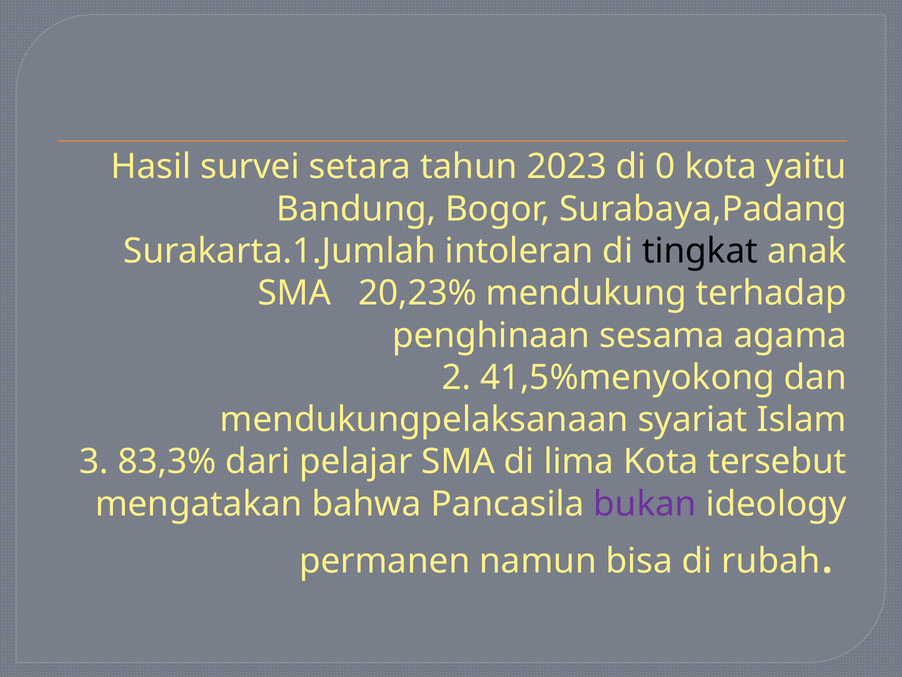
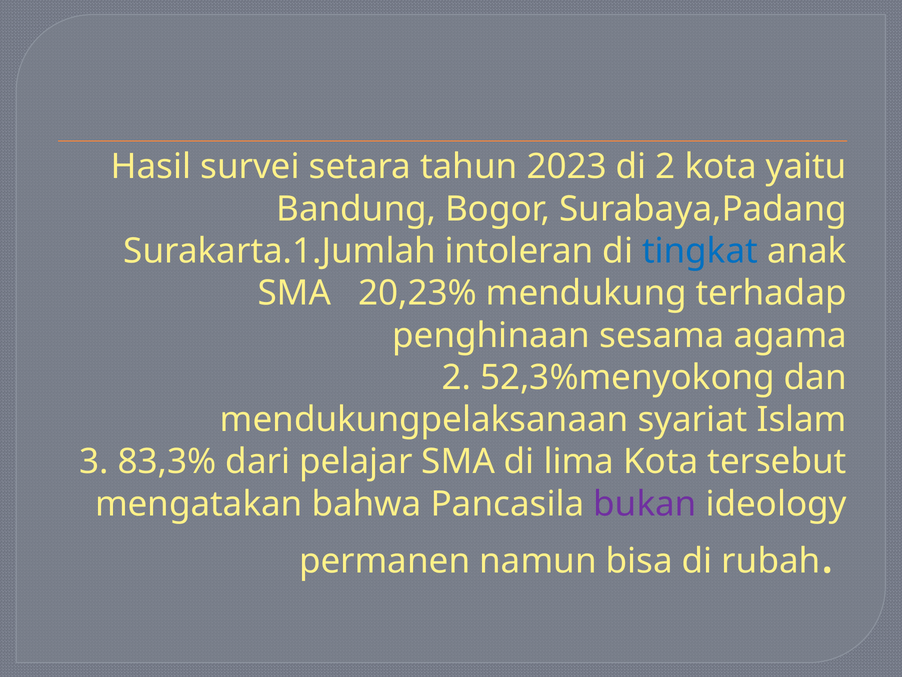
di 0: 0 -> 2 (665, 167)
tingkat colour: black -> blue (700, 251)
41,5%menyokong: 41,5%menyokong -> 52,3%menyokong (627, 377)
